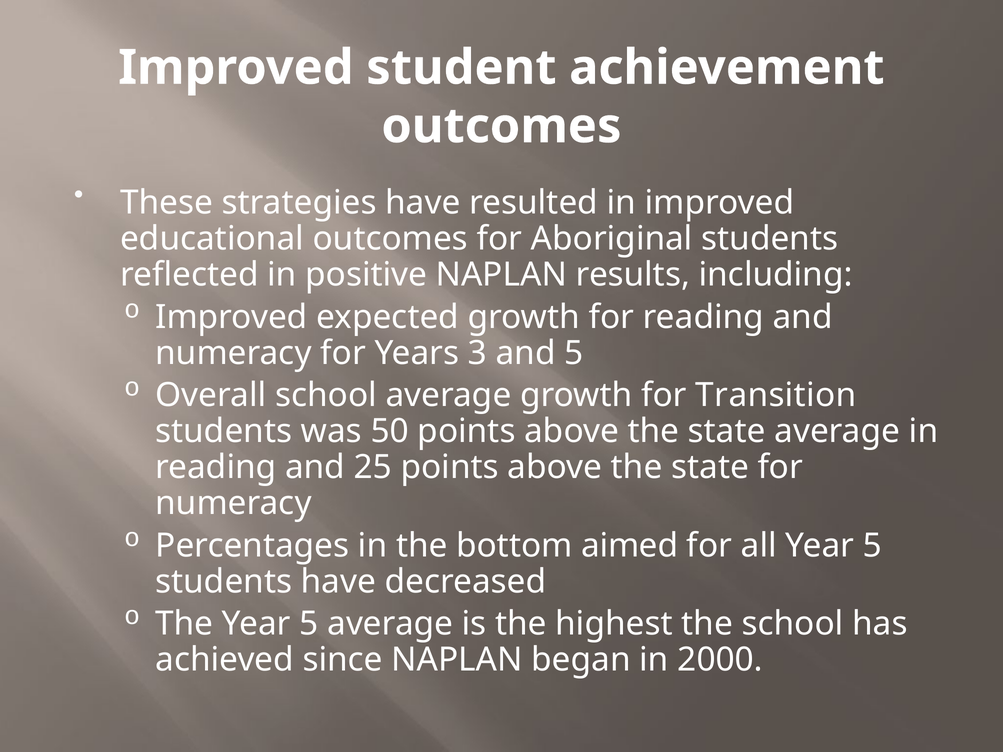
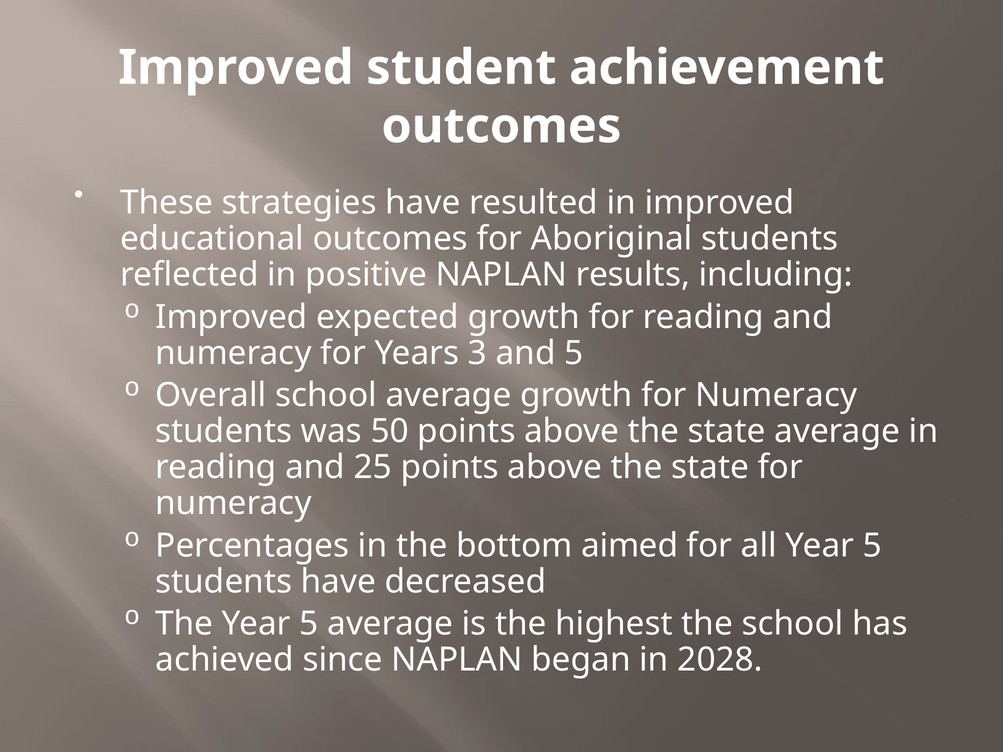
growth for Transition: Transition -> Numeracy (776, 395)
2000: 2000 -> 2028 (720, 660)
